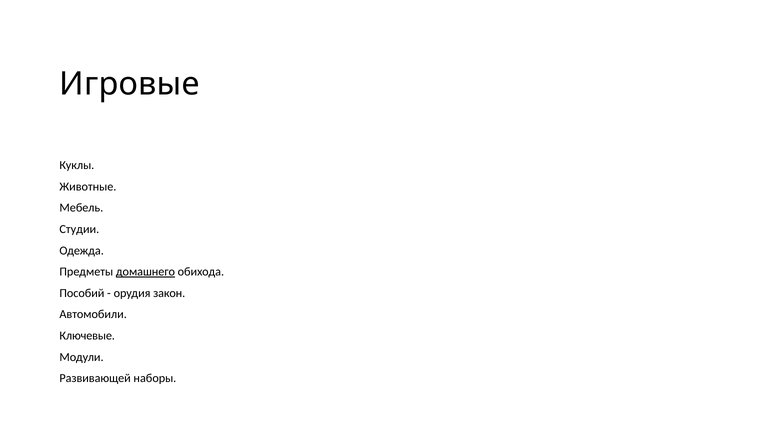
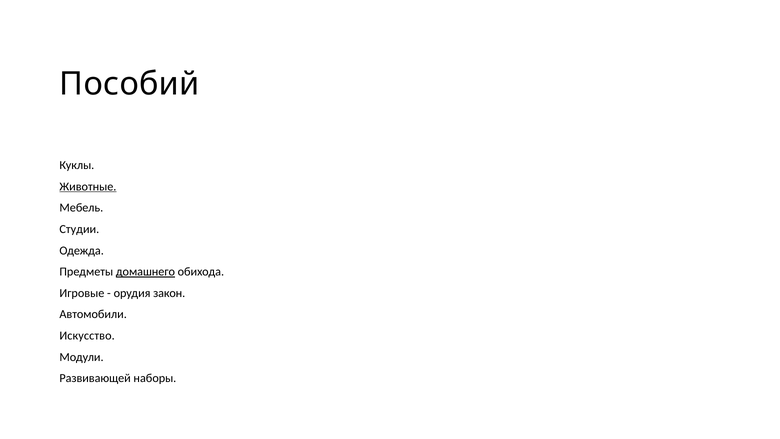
Игровые: Игровые -> Пособий (130, 84)
Животные underline: none -> present (88, 186)
Пособий: Пособий -> Игровые (82, 293)
Ключевые: Ключевые -> Искусство (87, 336)
